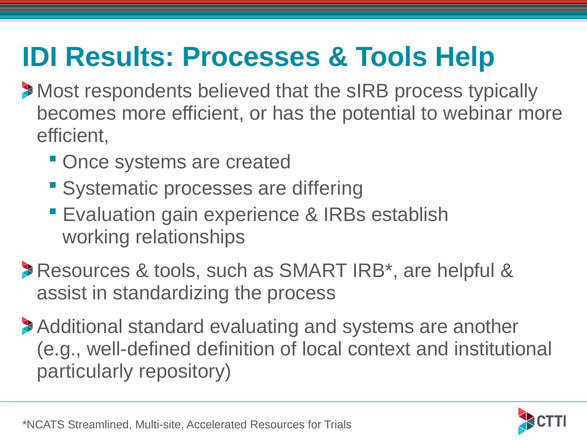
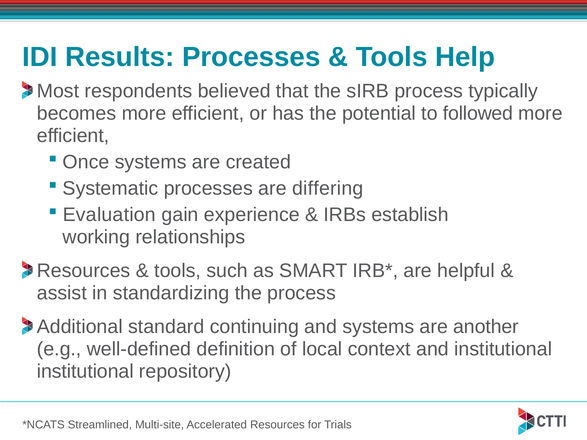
webinar: webinar -> followed (478, 113)
evaluating: evaluating -> continuing (254, 327)
particularly: particularly -> institutional (85, 371)
